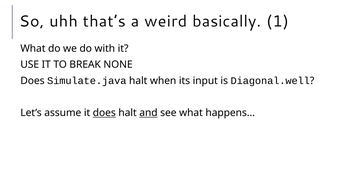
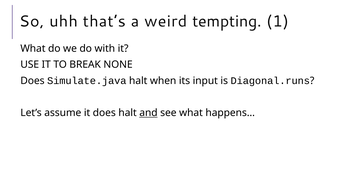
basically: basically -> tempting (227, 21)
Diagonal.well: Diagonal.well -> Diagonal.runs (270, 81)
does underline: present -> none (104, 113)
